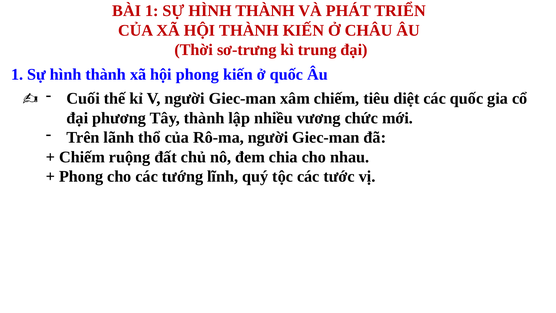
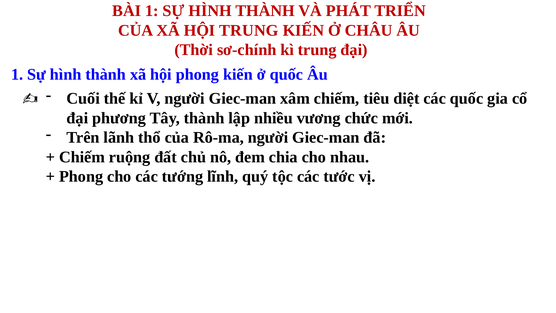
HỘI THÀNH: THÀNH -> TRUNG (249, 30)
sơ-trưng: sơ-trưng -> sơ-chính (247, 50)
